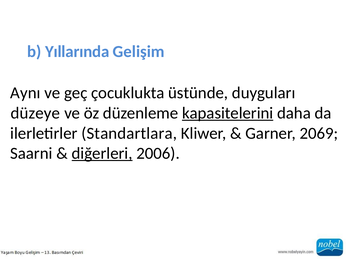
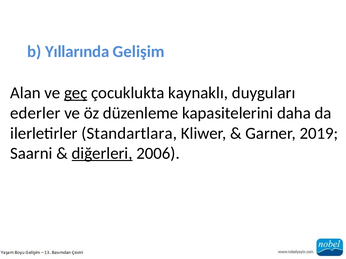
Aynı: Aynı -> Alan (25, 93)
geç underline: none -> present (76, 93)
üstünde: üstünde -> kaynaklı (198, 93)
düzeye: düzeye -> ederler (35, 113)
kapasitelerini underline: present -> none (228, 113)
2069: 2069 -> 2019 (319, 133)
